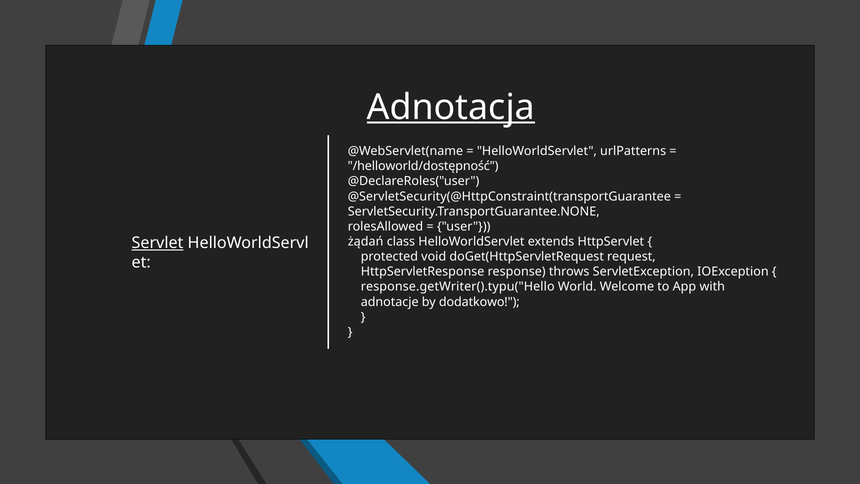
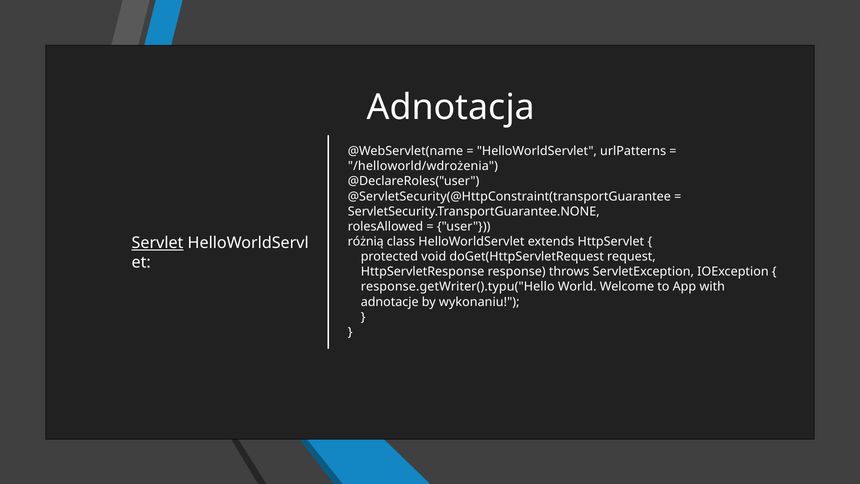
Adnotacja underline: present -> none (451, 107)
/helloworld/dostępność: /helloworld/dostępność -> /helloworld/wdrożenia (423, 166)
żądań: żądań -> różnią (366, 241)
dodatkowo: dodatkowo -> wykonaniu (479, 302)
